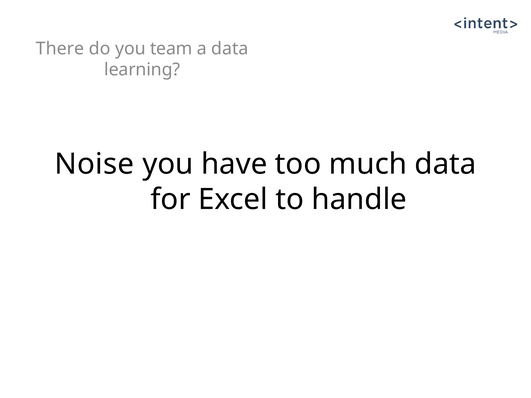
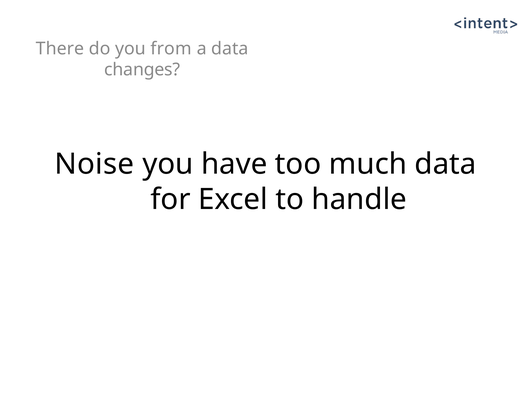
team: team -> from (171, 49)
learning: learning -> changes (142, 70)
